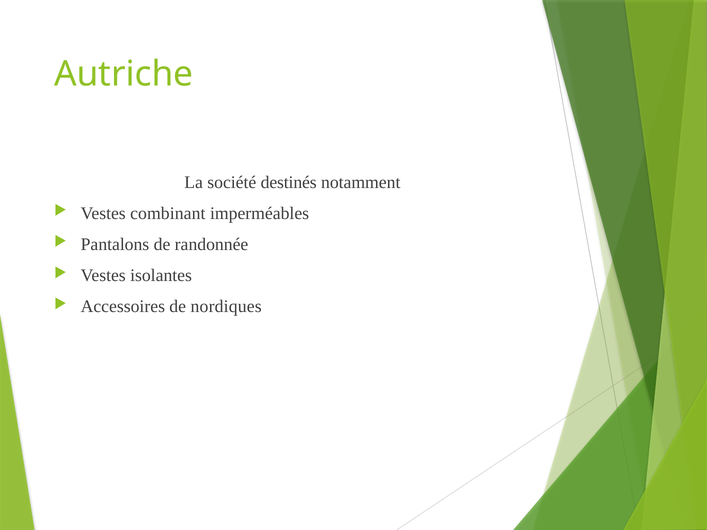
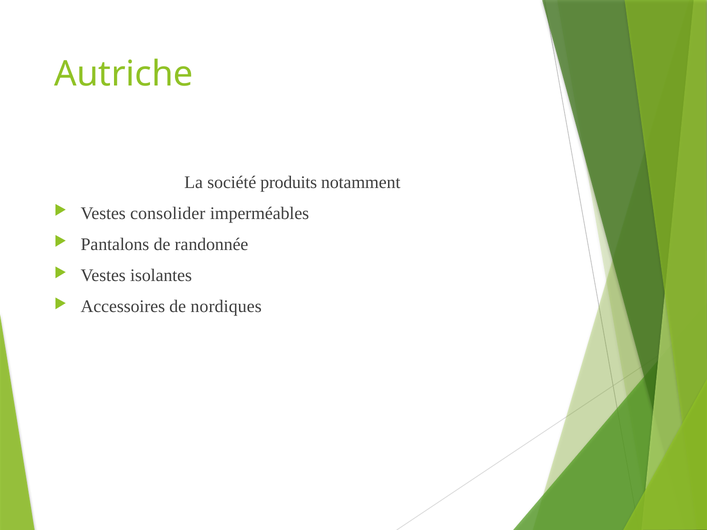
destinés: destinés -> produits (289, 182)
combinant: combinant -> consolider (168, 213)
